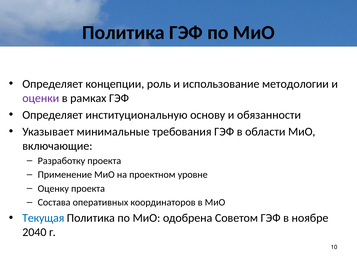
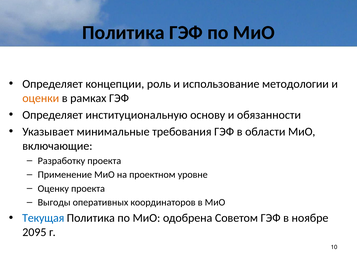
оценки colour: purple -> orange (41, 99)
Состава: Состава -> Выгоды (54, 203)
2040: 2040 -> 2095 (34, 233)
